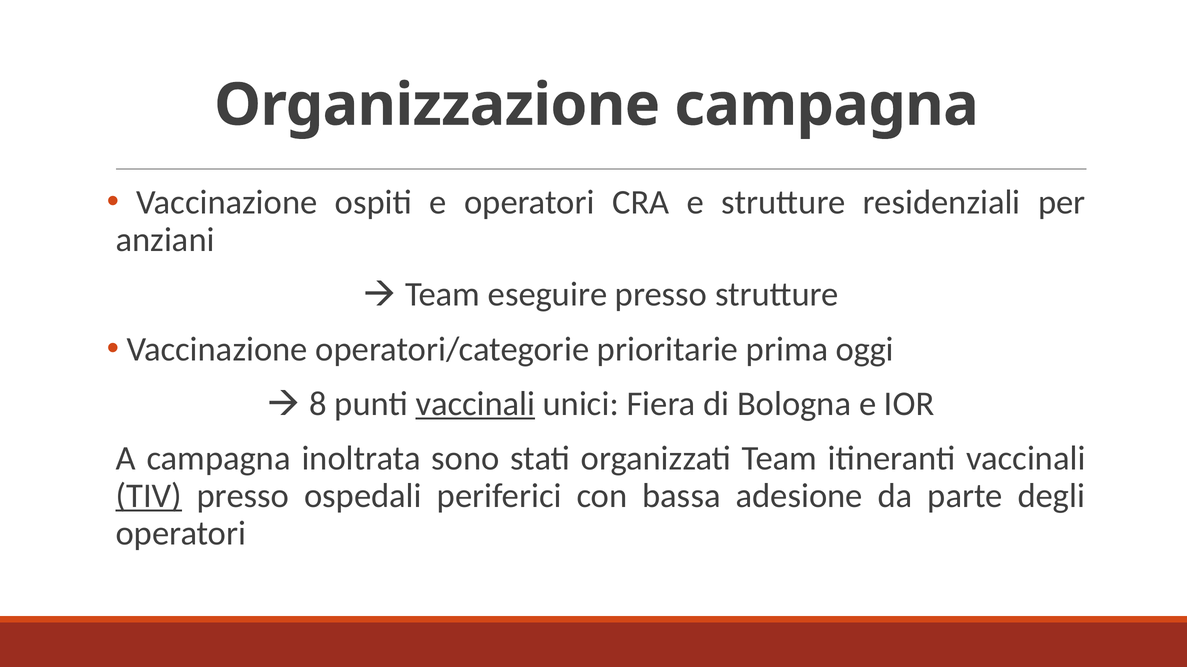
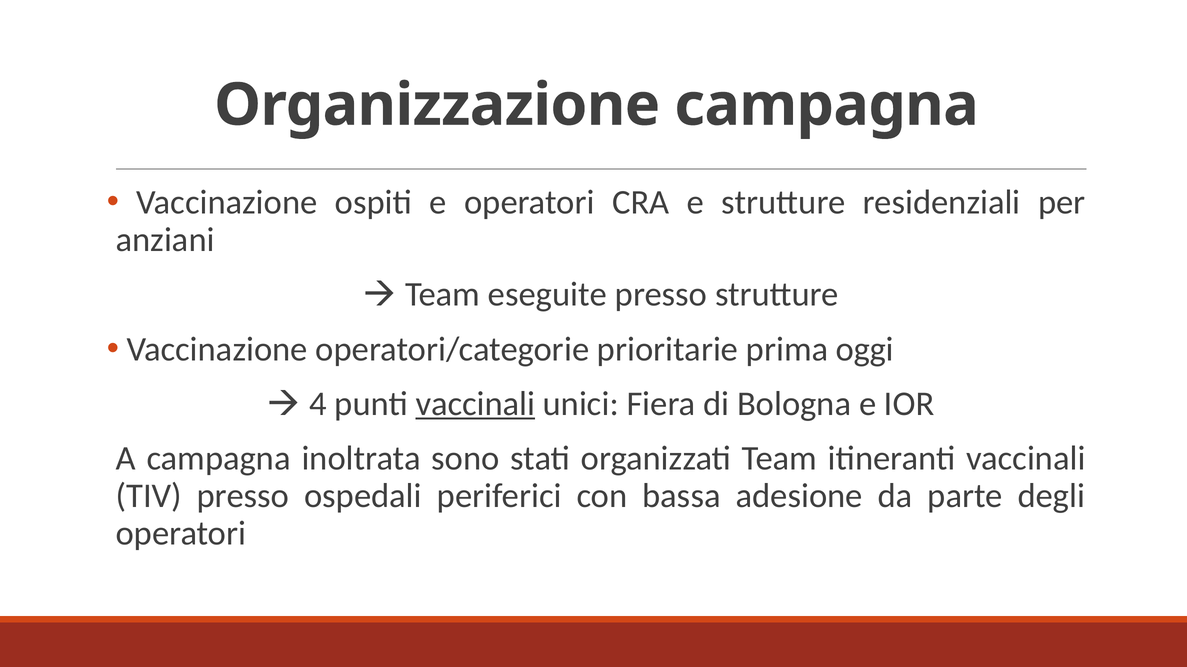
eseguire: eseguire -> eseguite (548, 295)
8: 8 -> 4 (318, 404)
TIV underline: present -> none (149, 496)
